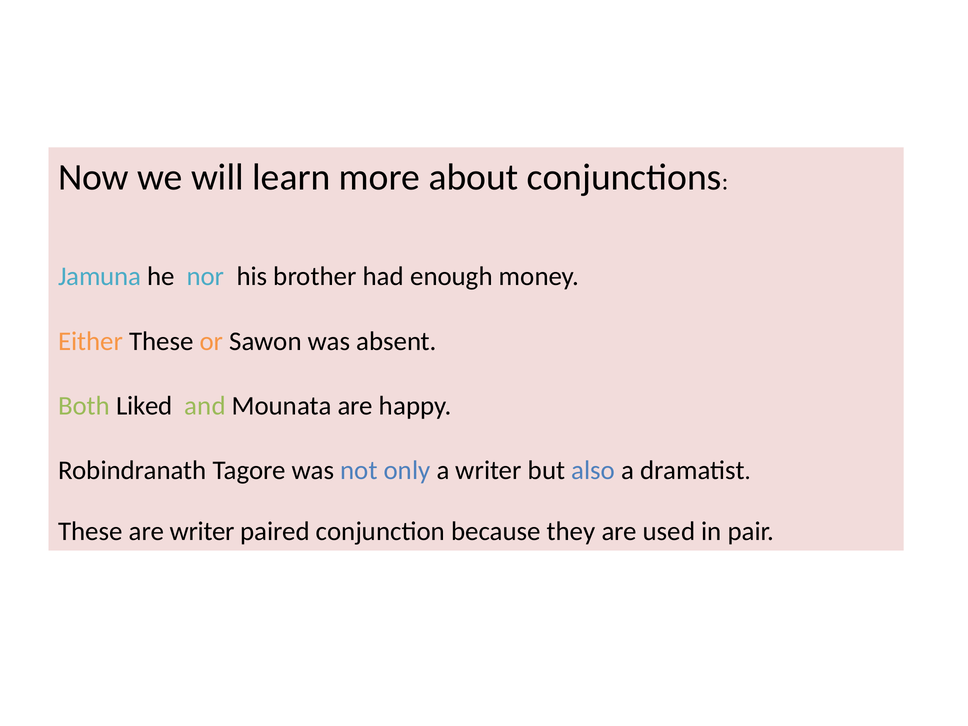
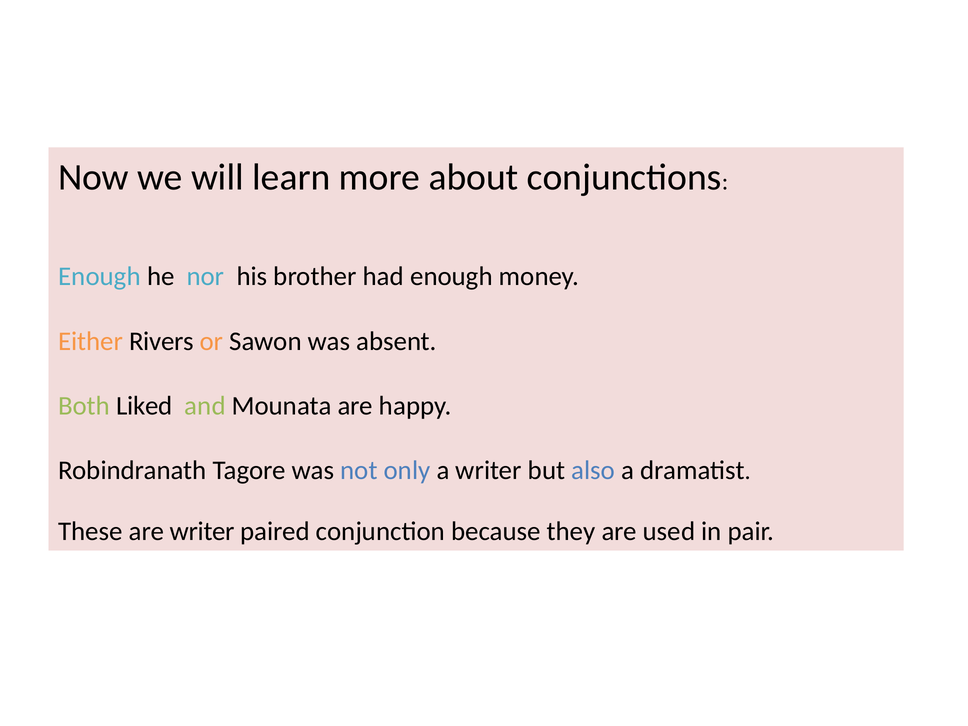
Jamuna: Jamuna -> Enough (99, 277)
Either These: These -> Rivers (161, 341)
